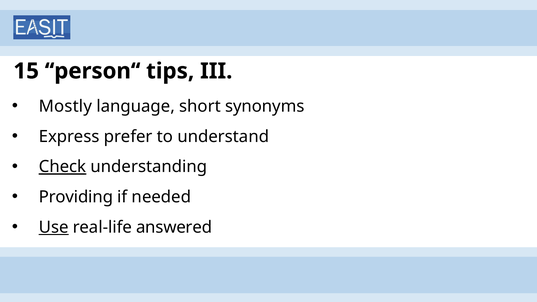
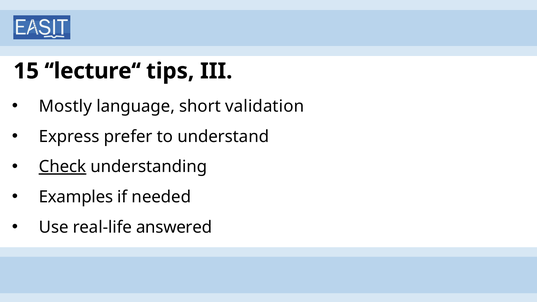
person‘‘: person‘‘ -> lecture‘‘ (93, 71)
synonyms: synonyms -> validation (265, 106)
Providing: Providing -> Examples (76, 197)
Use underline: present -> none (54, 227)
